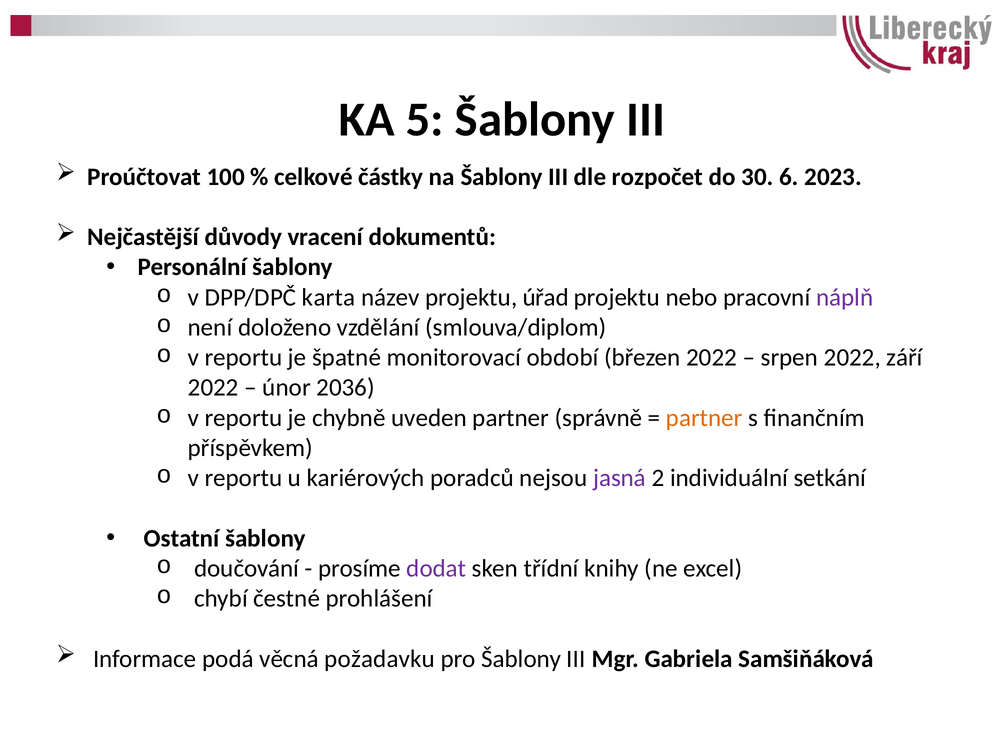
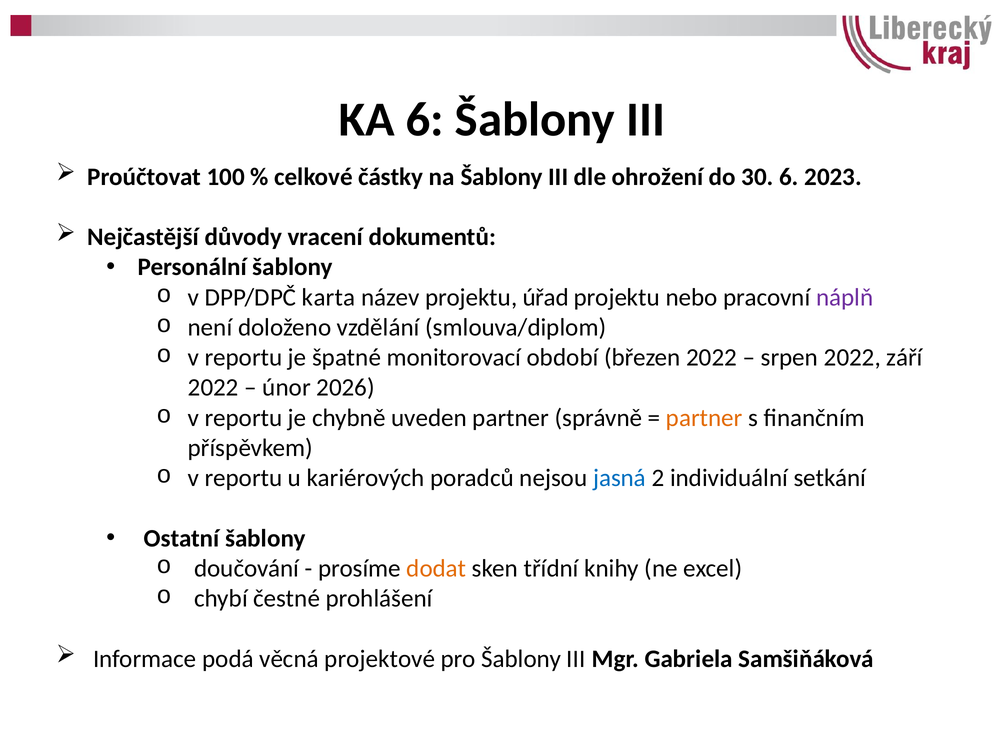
KA 5: 5 -> 6 (425, 120)
rozpočet: rozpočet -> ohrožení (658, 177)
2036: 2036 -> 2026 (346, 388)
jasná colour: purple -> blue (620, 478)
dodat colour: purple -> orange (436, 568)
požadavku: požadavku -> projektové (380, 659)
